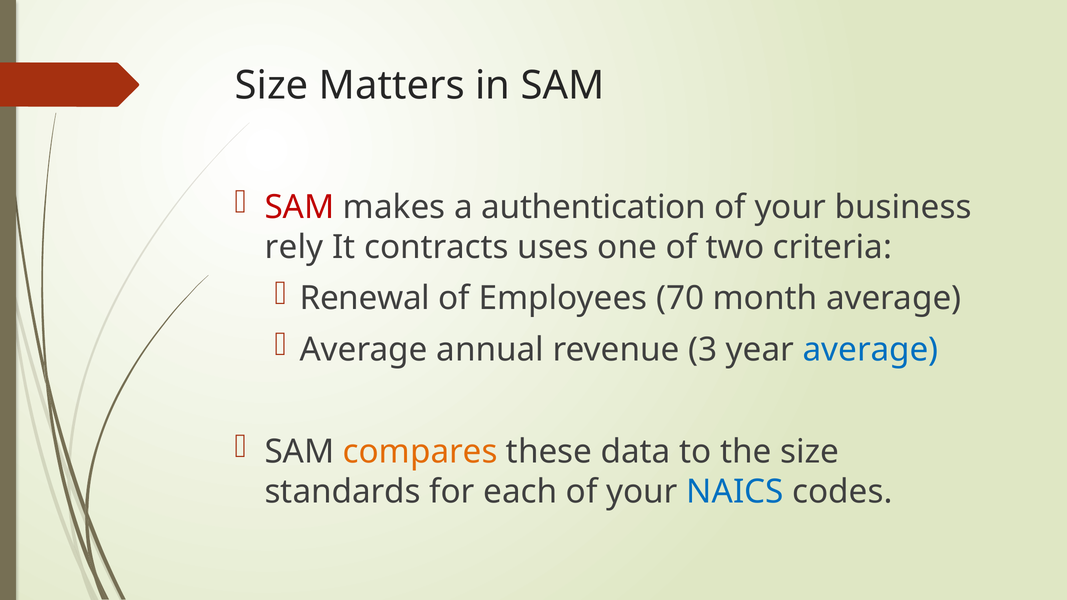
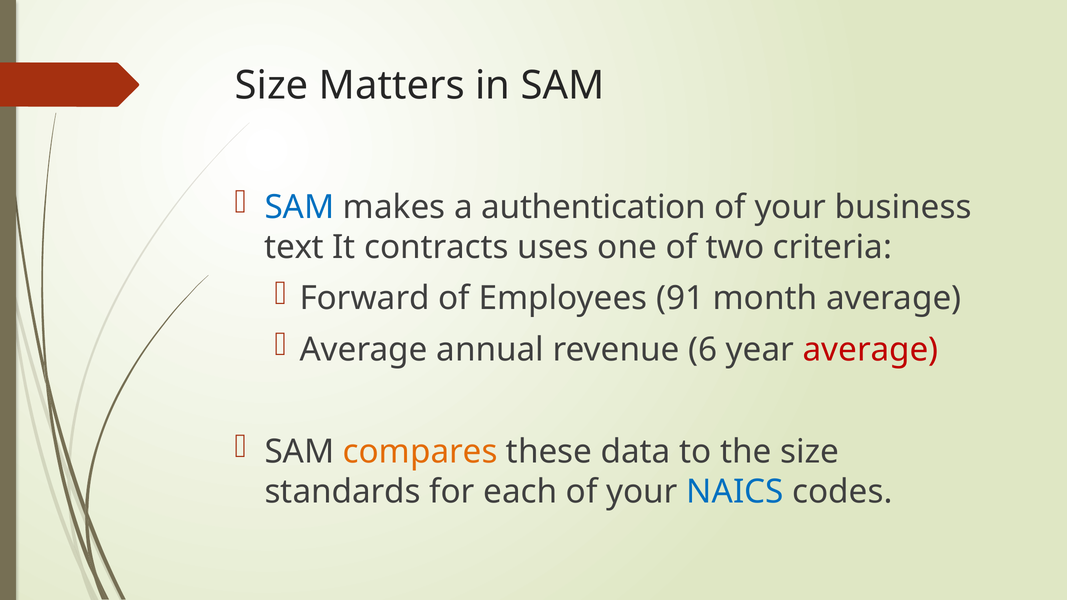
SAM colour: red -> blue (300, 207)
rely: rely -> text (294, 247)
Renewal: Renewal -> Forward (365, 298)
70: 70 -> 91 (680, 298)
3: 3 -> 6 (703, 350)
average colour: blue -> red (871, 350)
